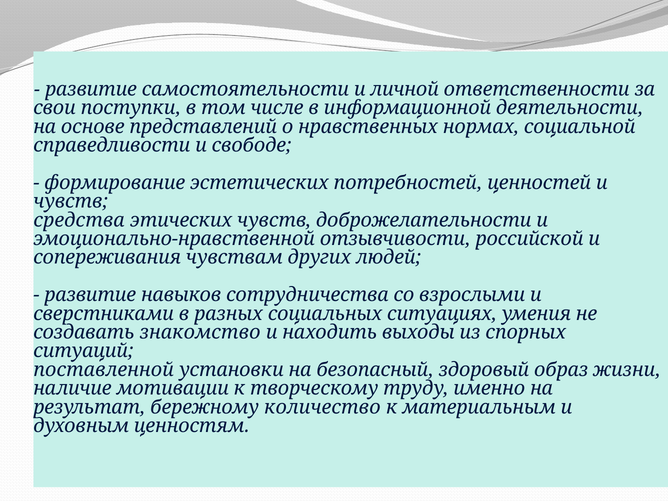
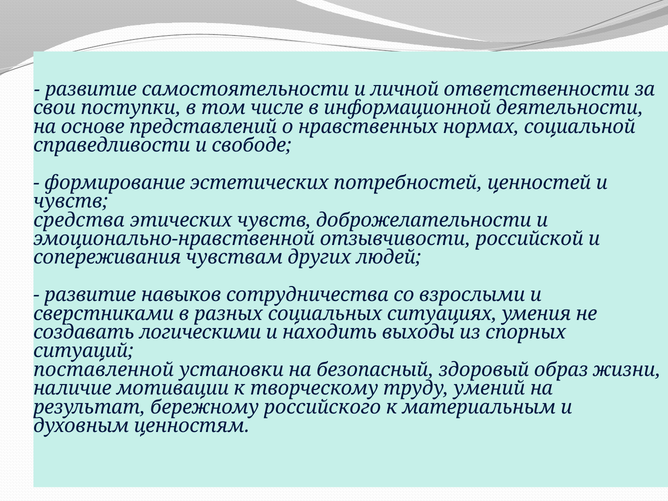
знакомство: знакомство -> логическими (200, 332)
именно: именно -> умений (489, 388)
количество: количество -> российского (322, 407)
